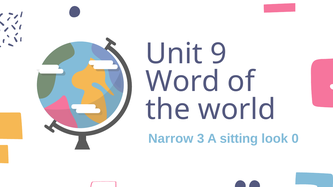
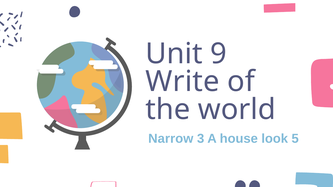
Word: Word -> Write (182, 82)
sitting: sitting -> house (239, 139)
0: 0 -> 5 (295, 139)
